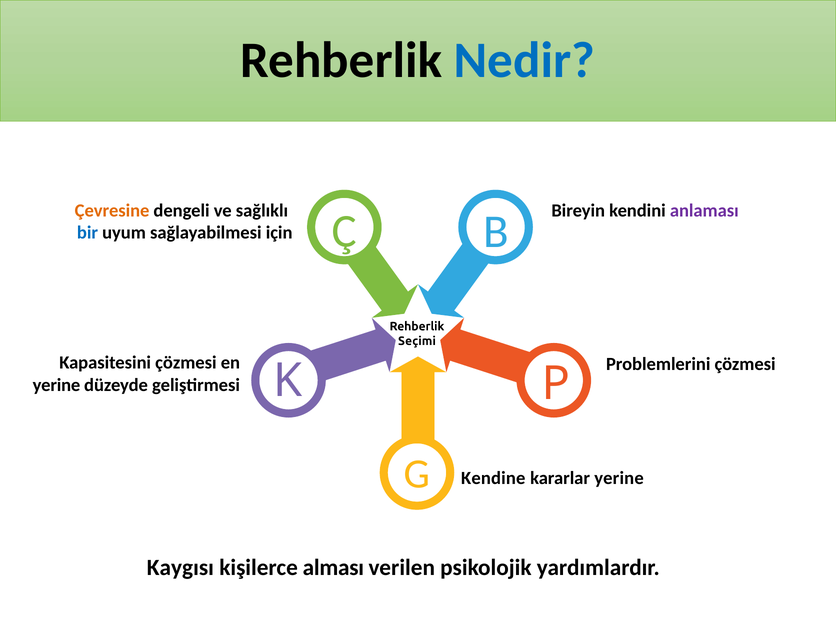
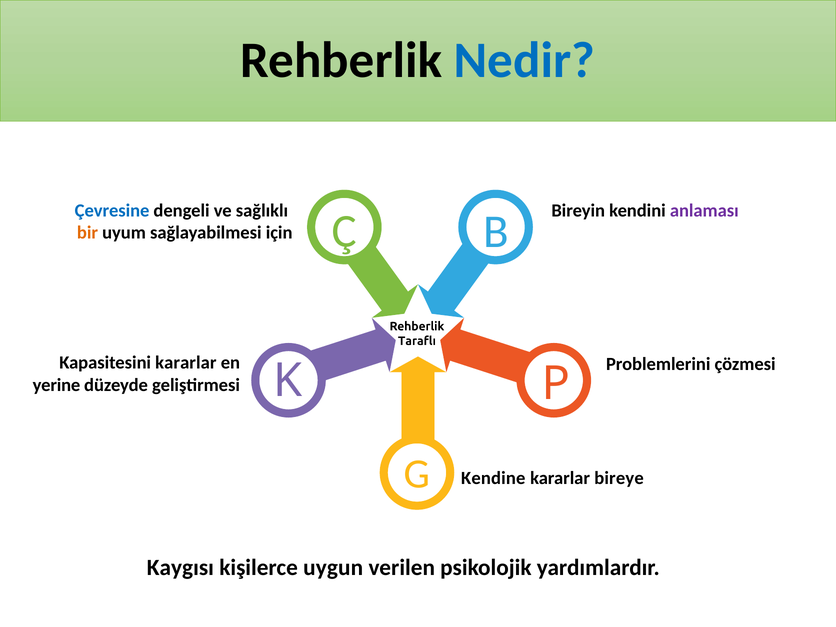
Çevresine colour: orange -> blue (112, 210)
bir colour: blue -> orange (88, 233)
Seçimi: Seçimi -> Taraflı (417, 341)
Kapasitesini çözmesi: çözmesi -> kararlar (186, 363)
kararlar yerine: yerine -> bireye (619, 478)
alması: alması -> uygun (333, 567)
